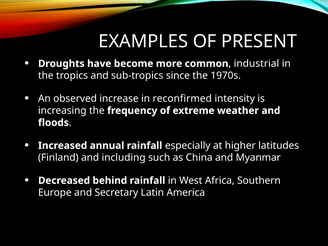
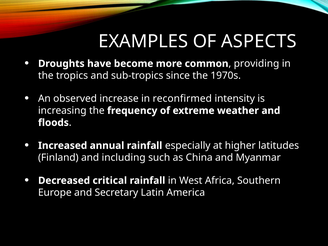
PRESENT: PRESENT -> ASPECTS (259, 41)
industrial: industrial -> providing (257, 64)
behind: behind -> critical (110, 181)
